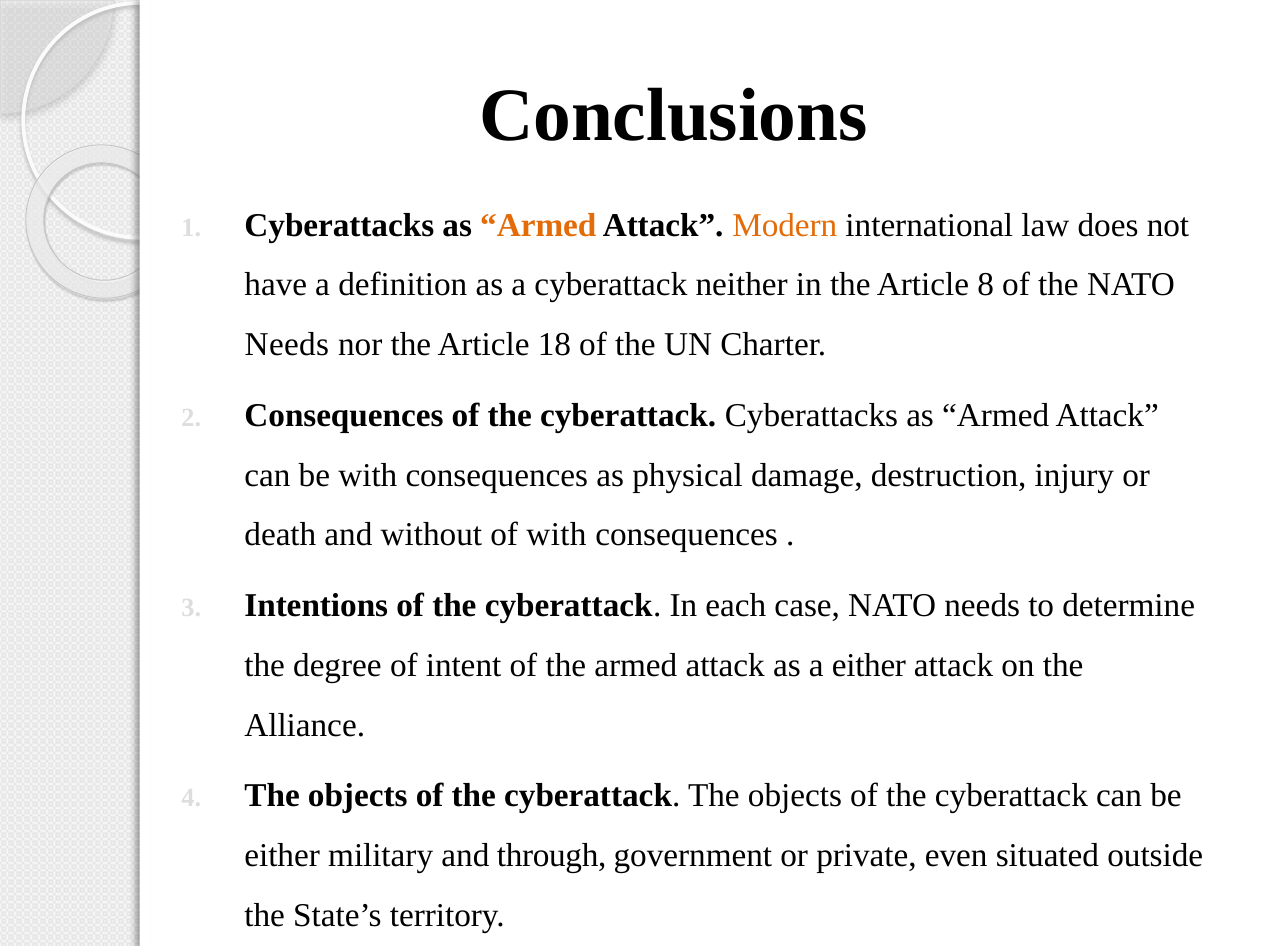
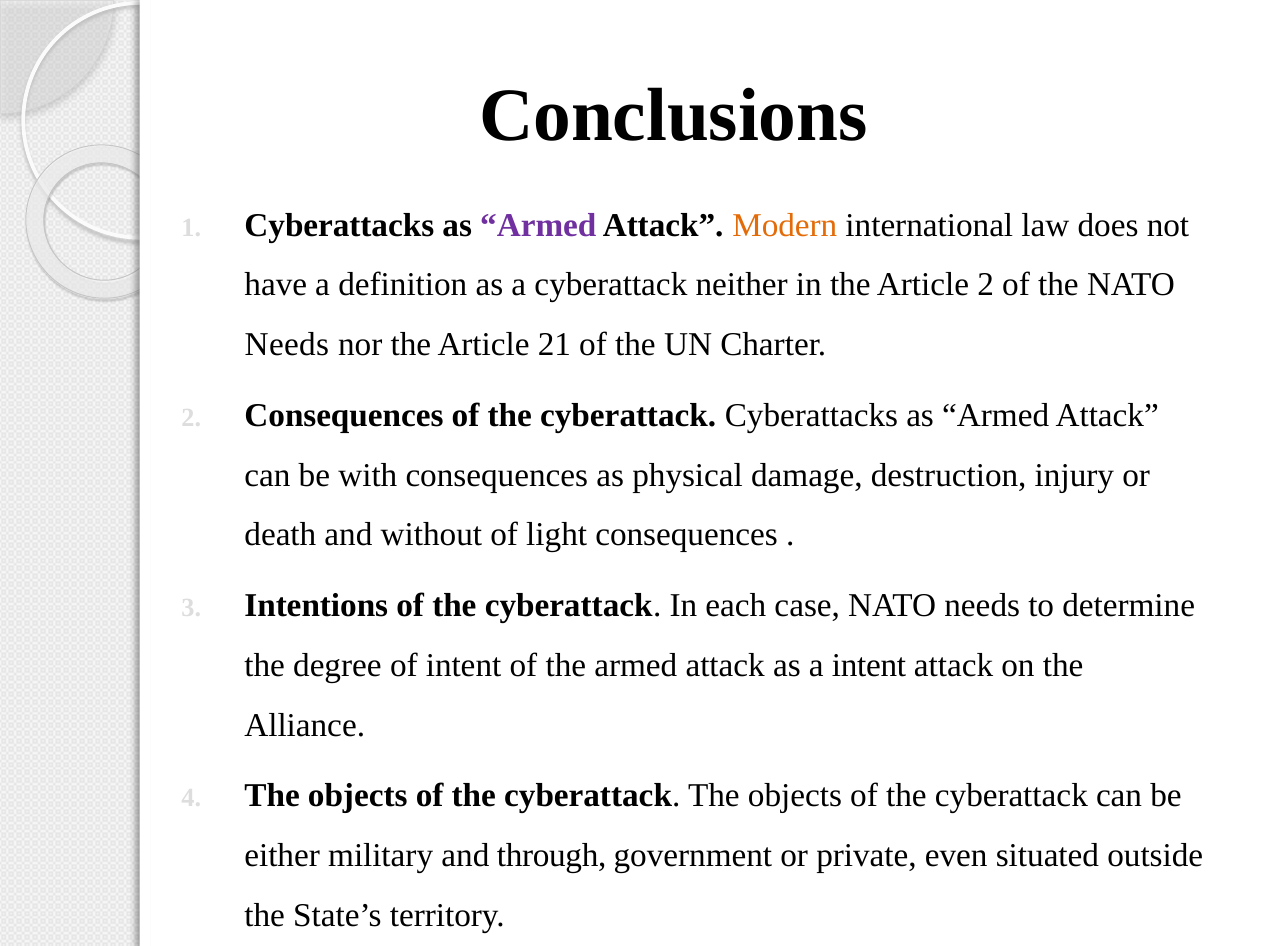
Armed colour: orange -> purple (538, 225)
Article 8: 8 -> 2 (986, 285)
18: 18 -> 21 (554, 345)
of with: with -> light (557, 535)
a either: either -> intent (869, 665)
